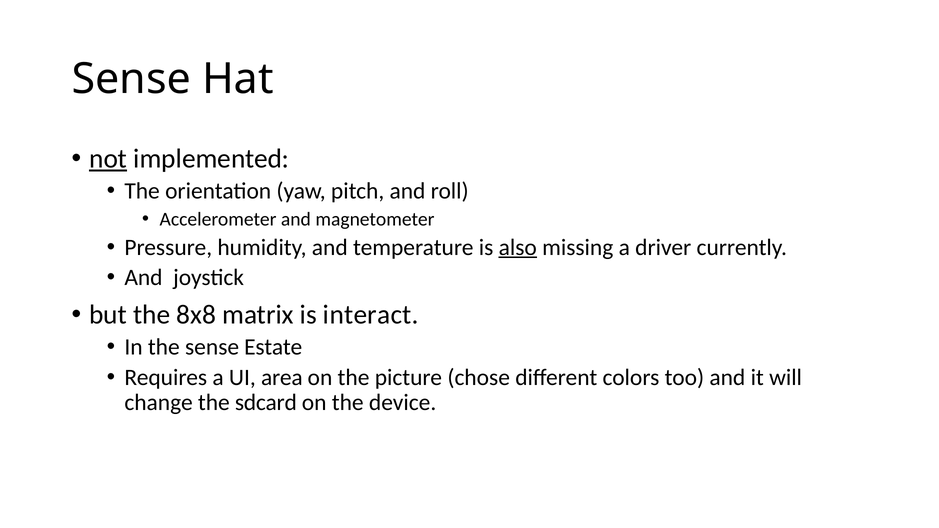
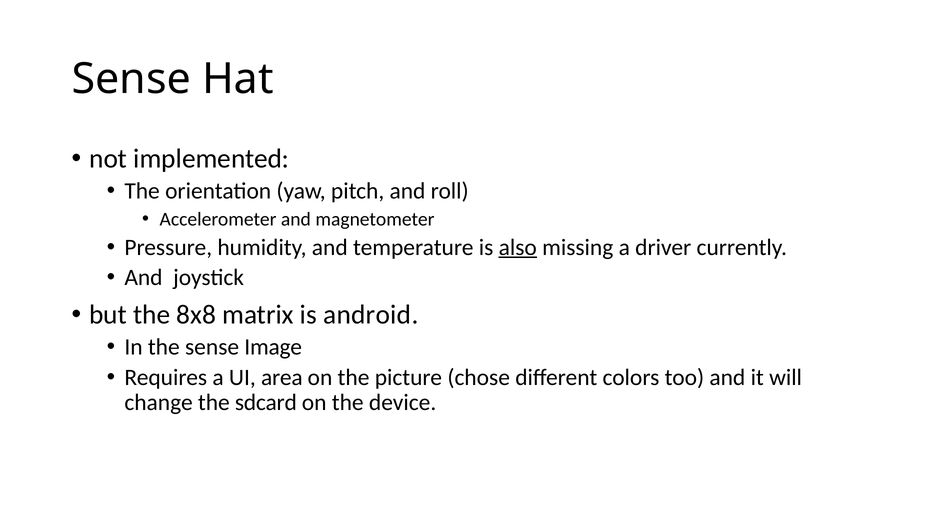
not underline: present -> none (108, 159)
interact: interact -> android (371, 315)
Estate: Estate -> Image (273, 347)
